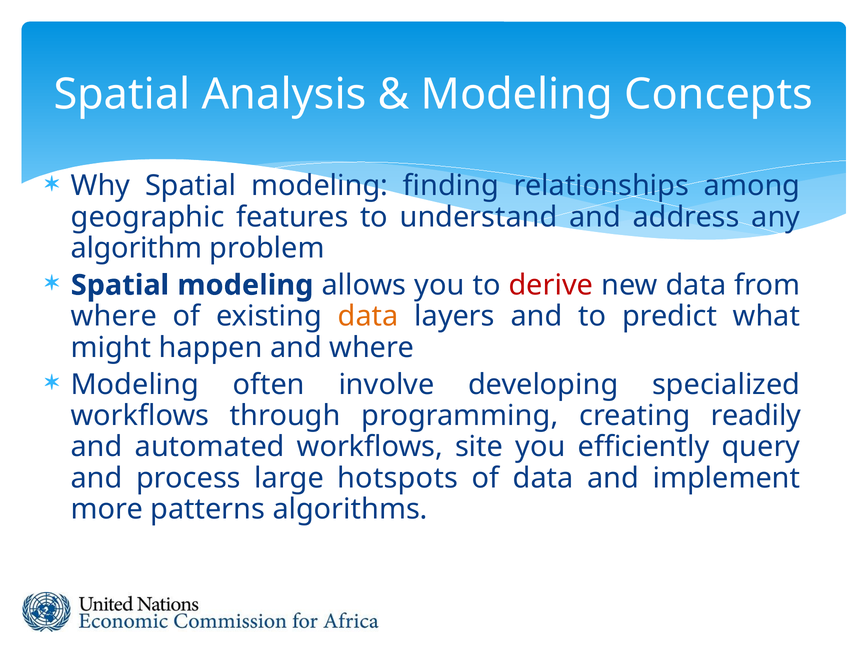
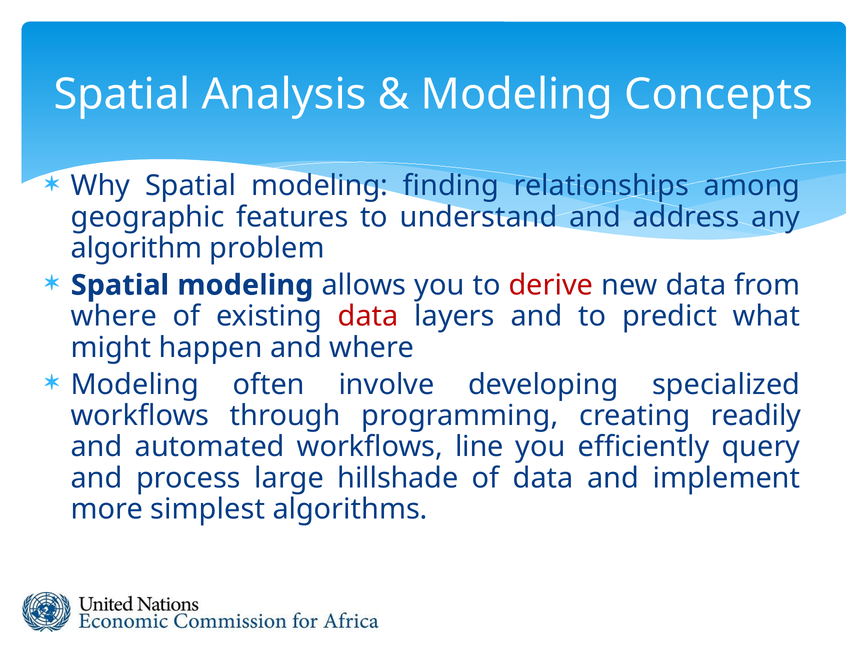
data colour: orange -> red (368, 317)
site: site -> line (479, 447)
hotspots: hotspots -> hillshade (398, 478)
patterns: patterns -> simplest (208, 509)
